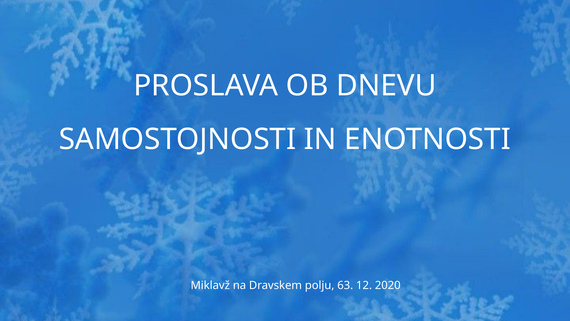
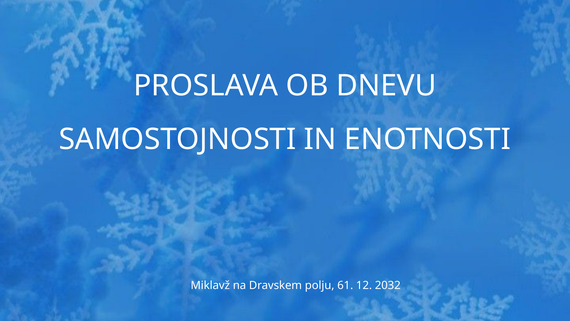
63: 63 -> 61 (345, 285)
2020: 2020 -> 2032 (388, 285)
